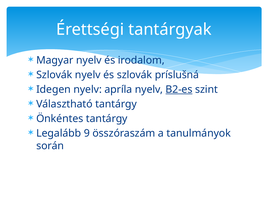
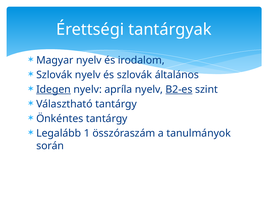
príslušná: príslušná -> általános (177, 75)
Idegen underline: none -> present (54, 89)
9: 9 -> 1 (87, 133)
